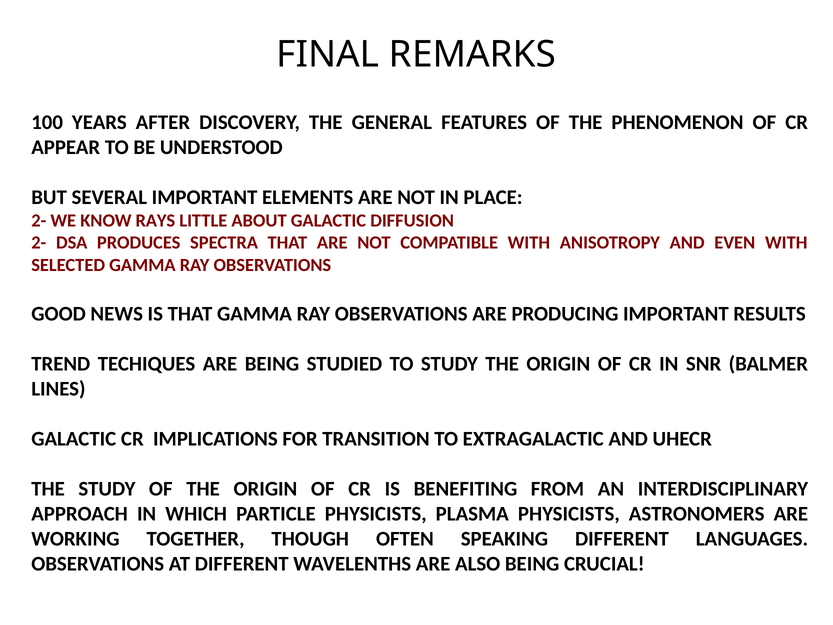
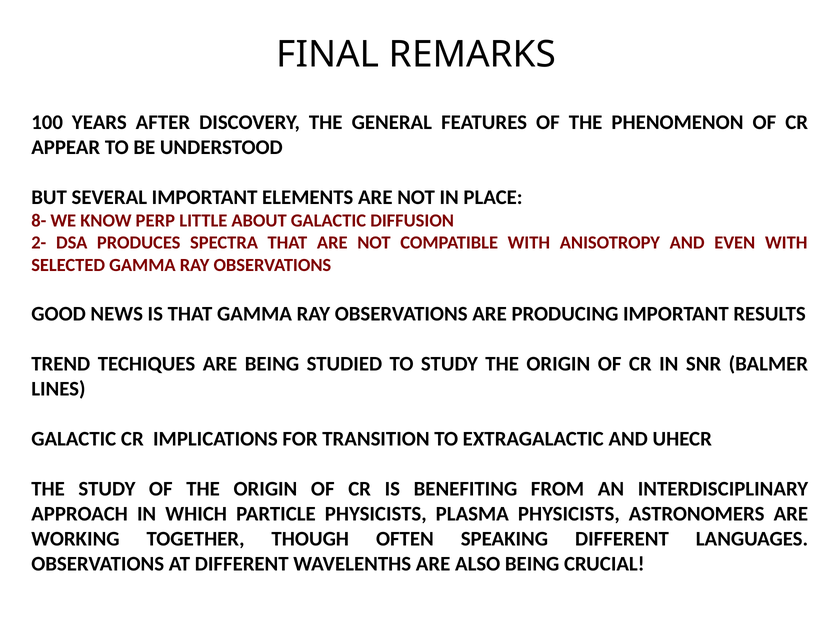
2-: 2- -> 8- (39, 221)
RAYS: RAYS -> PERP (155, 221)
